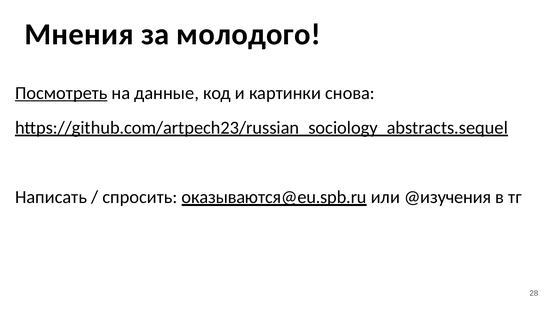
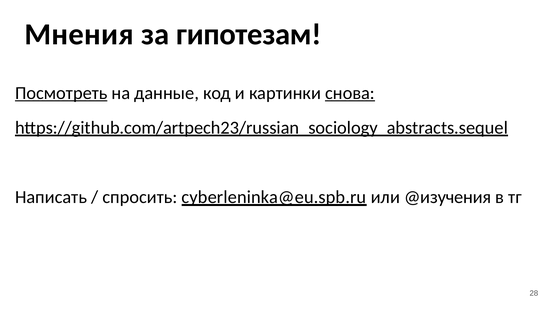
молодого: молодого -> гипотезам (249, 34)
снова underline: none -> present (350, 93)
оказываются@eu.spb.ru: оказываются@eu.spb.ru -> cyberleninka@eu.spb.ru (274, 197)
